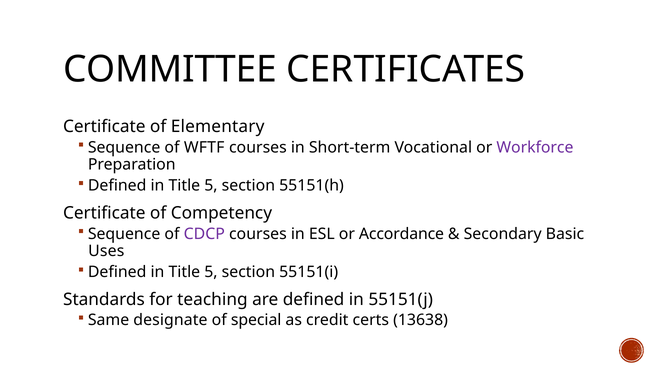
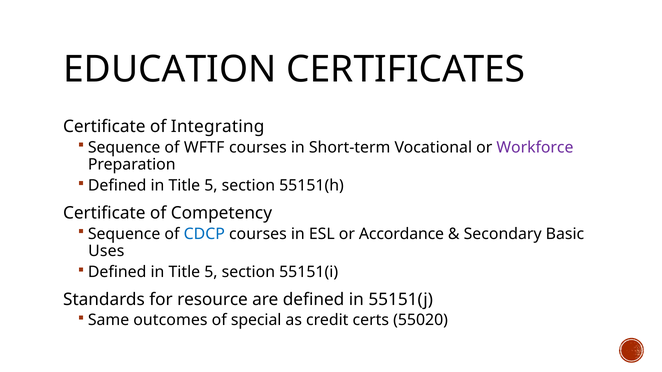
COMMITTEE: COMMITTEE -> EDUCATION (170, 70)
Elementary: Elementary -> Integrating (218, 127)
CDCP colour: purple -> blue (204, 234)
teaching: teaching -> resource (212, 300)
designate: designate -> outcomes (170, 321)
13638: 13638 -> 55020 (421, 321)
